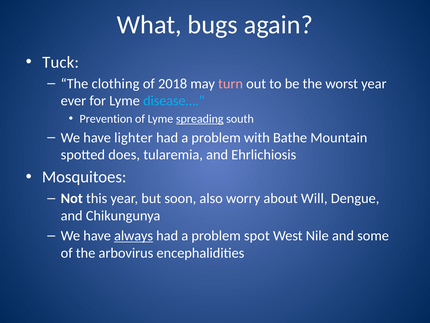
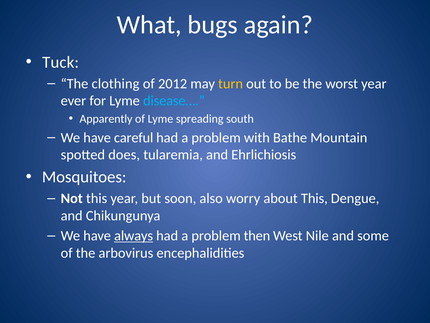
2018: 2018 -> 2012 (173, 83)
turn colour: pink -> yellow (231, 83)
Prevention: Prevention -> Apparently (106, 119)
spreading underline: present -> none (200, 119)
lighter: lighter -> careful (134, 137)
about Will: Will -> This (314, 198)
spot: spot -> then (257, 235)
